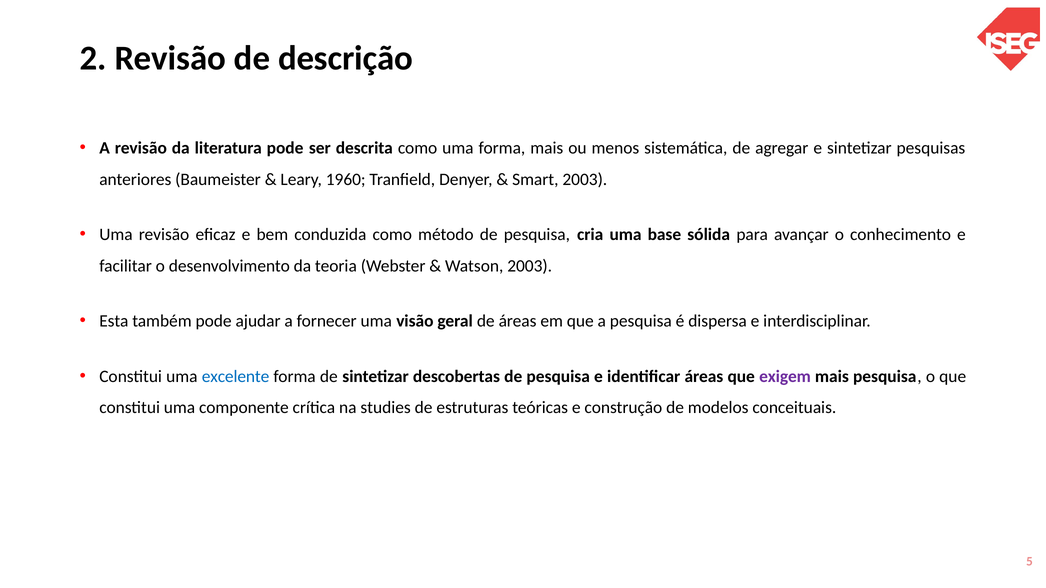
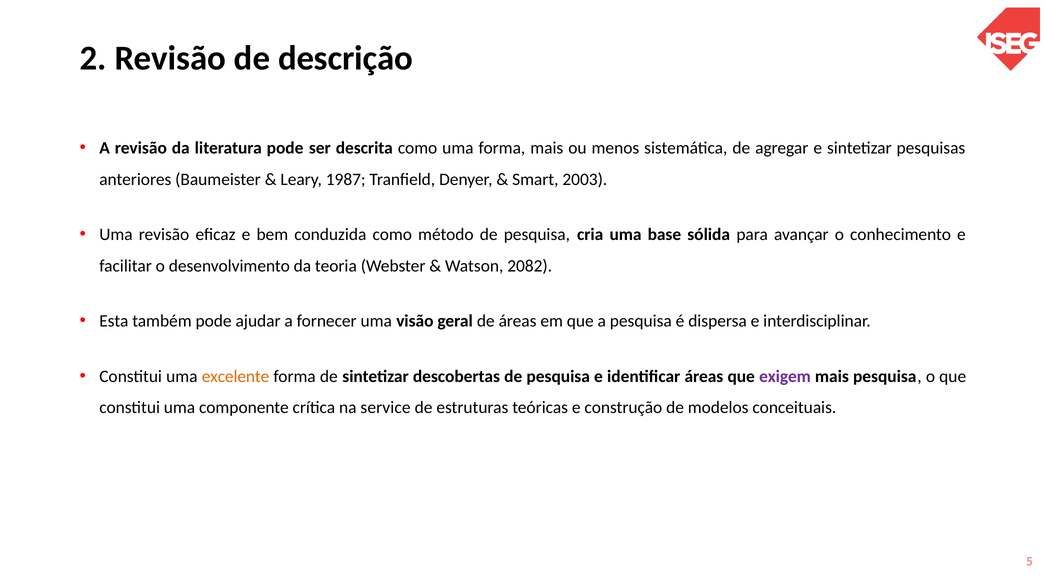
1960: 1960 -> 1987 (346, 180)
Watson 2003: 2003 -> 2082 (530, 266)
excelente colour: blue -> orange (236, 377)
studies: studies -> service (386, 408)
